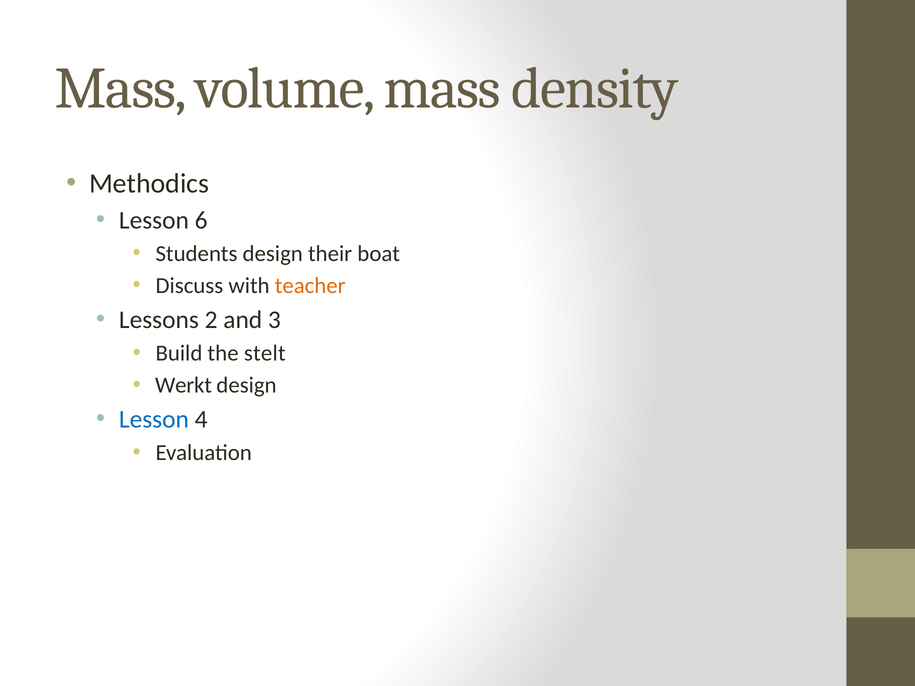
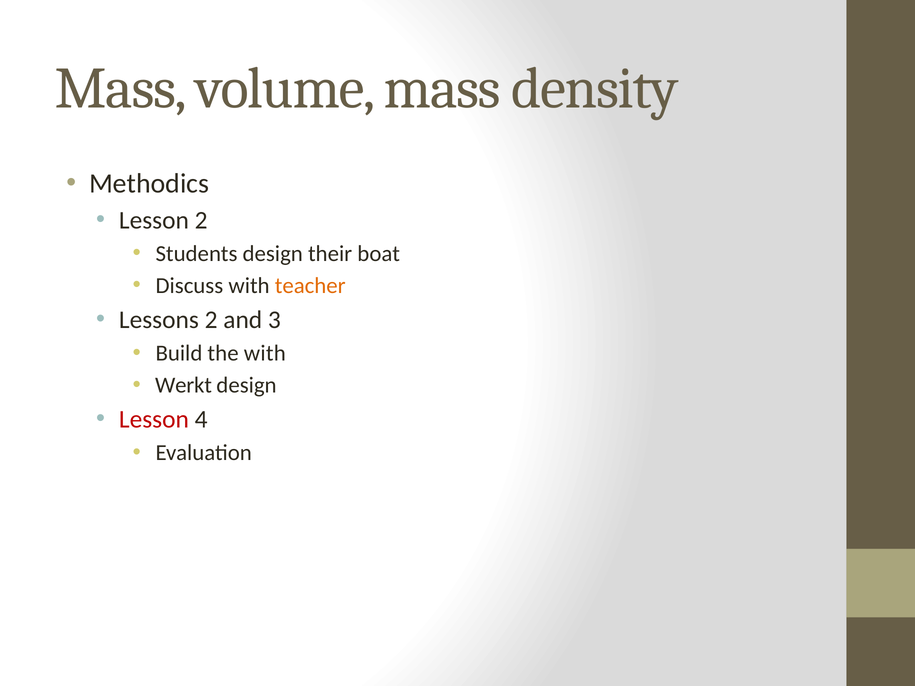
Lesson 6: 6 -> 2 (201, 220)
the stelt: stelt -> with (265, 353)
Lesson colour: blue -> red (154, 420)
